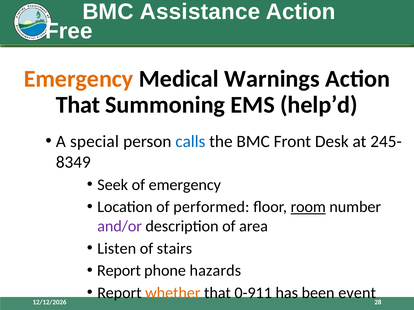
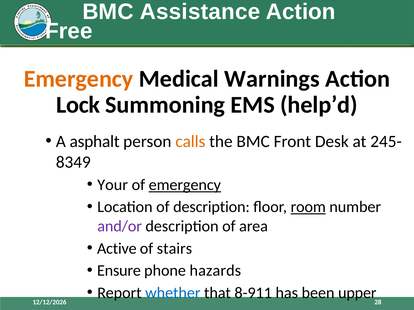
That: That -> Lock (78, 105)
special: special -> asphalt (95, 142)
calls colour: blue -> orange (190, 142)
Seek: Seek -> Your (113, 185)
emergency underline: none -> present (185, 185)
of performed: performed -> description (211, 207)
Listen: Listen -> Active (117, 249)
Report: Report -> Ensure (119, 271)
whether colour: orange -> blue (173, 293)
0-911: 0-911 -> 8-911 (253, 293)
event: event -> upper (357, 293)
